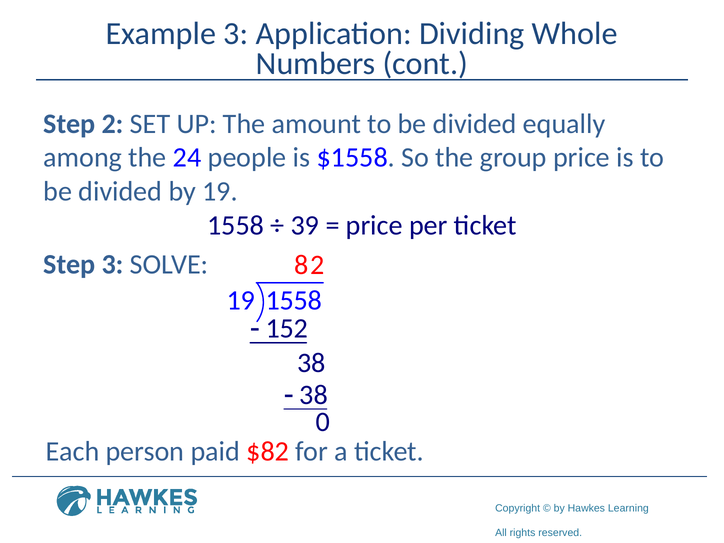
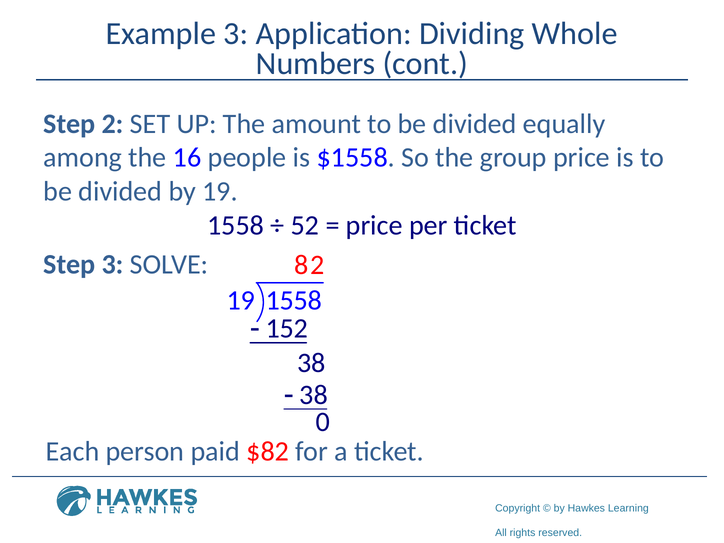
24: 24 -> 16 (187, 158)
39: 39 -> 52 (305, 225)
